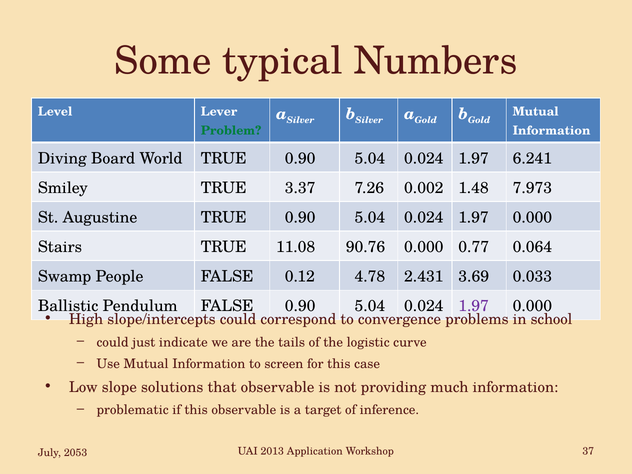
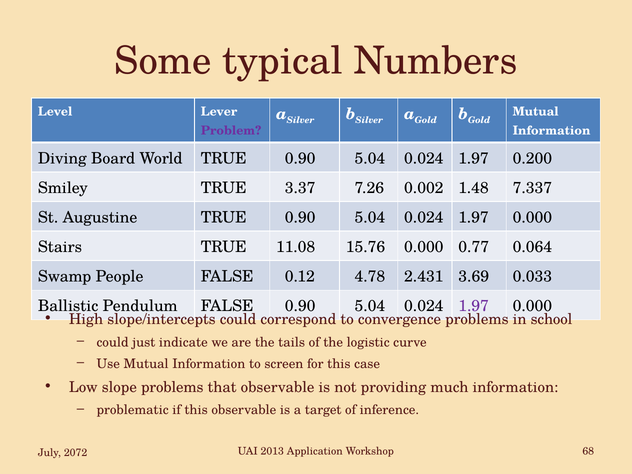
Problem colour: green -> purple (231, 131)
6.241: 6.241 -> 0.200 (532, 158)
7.973: 7.973 -> 7.337 (532, 188)
90.76: 90.76 -> 15.76 (366, 247)
slope solutions: solutions -> problems (172, 387)
37: 37 -> 68 (588, 451)
2053: 2053 -> 2072 (76, 453)
